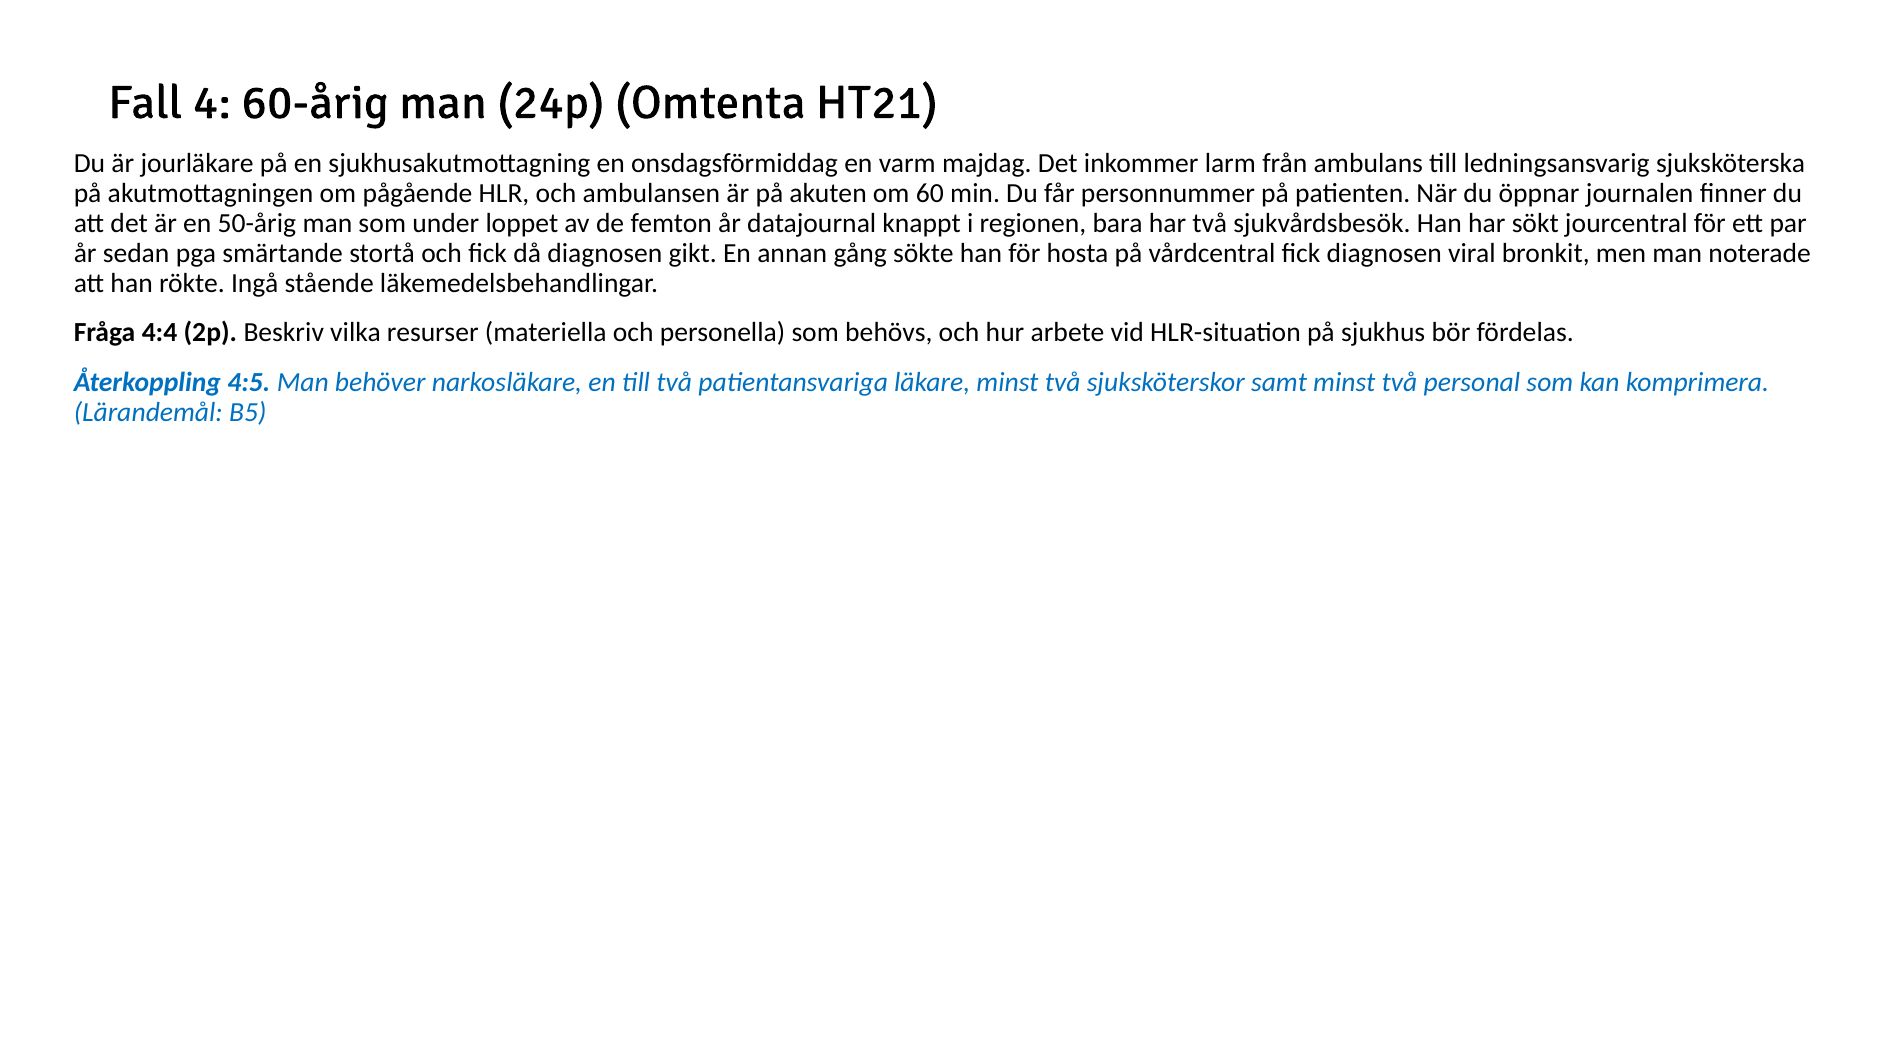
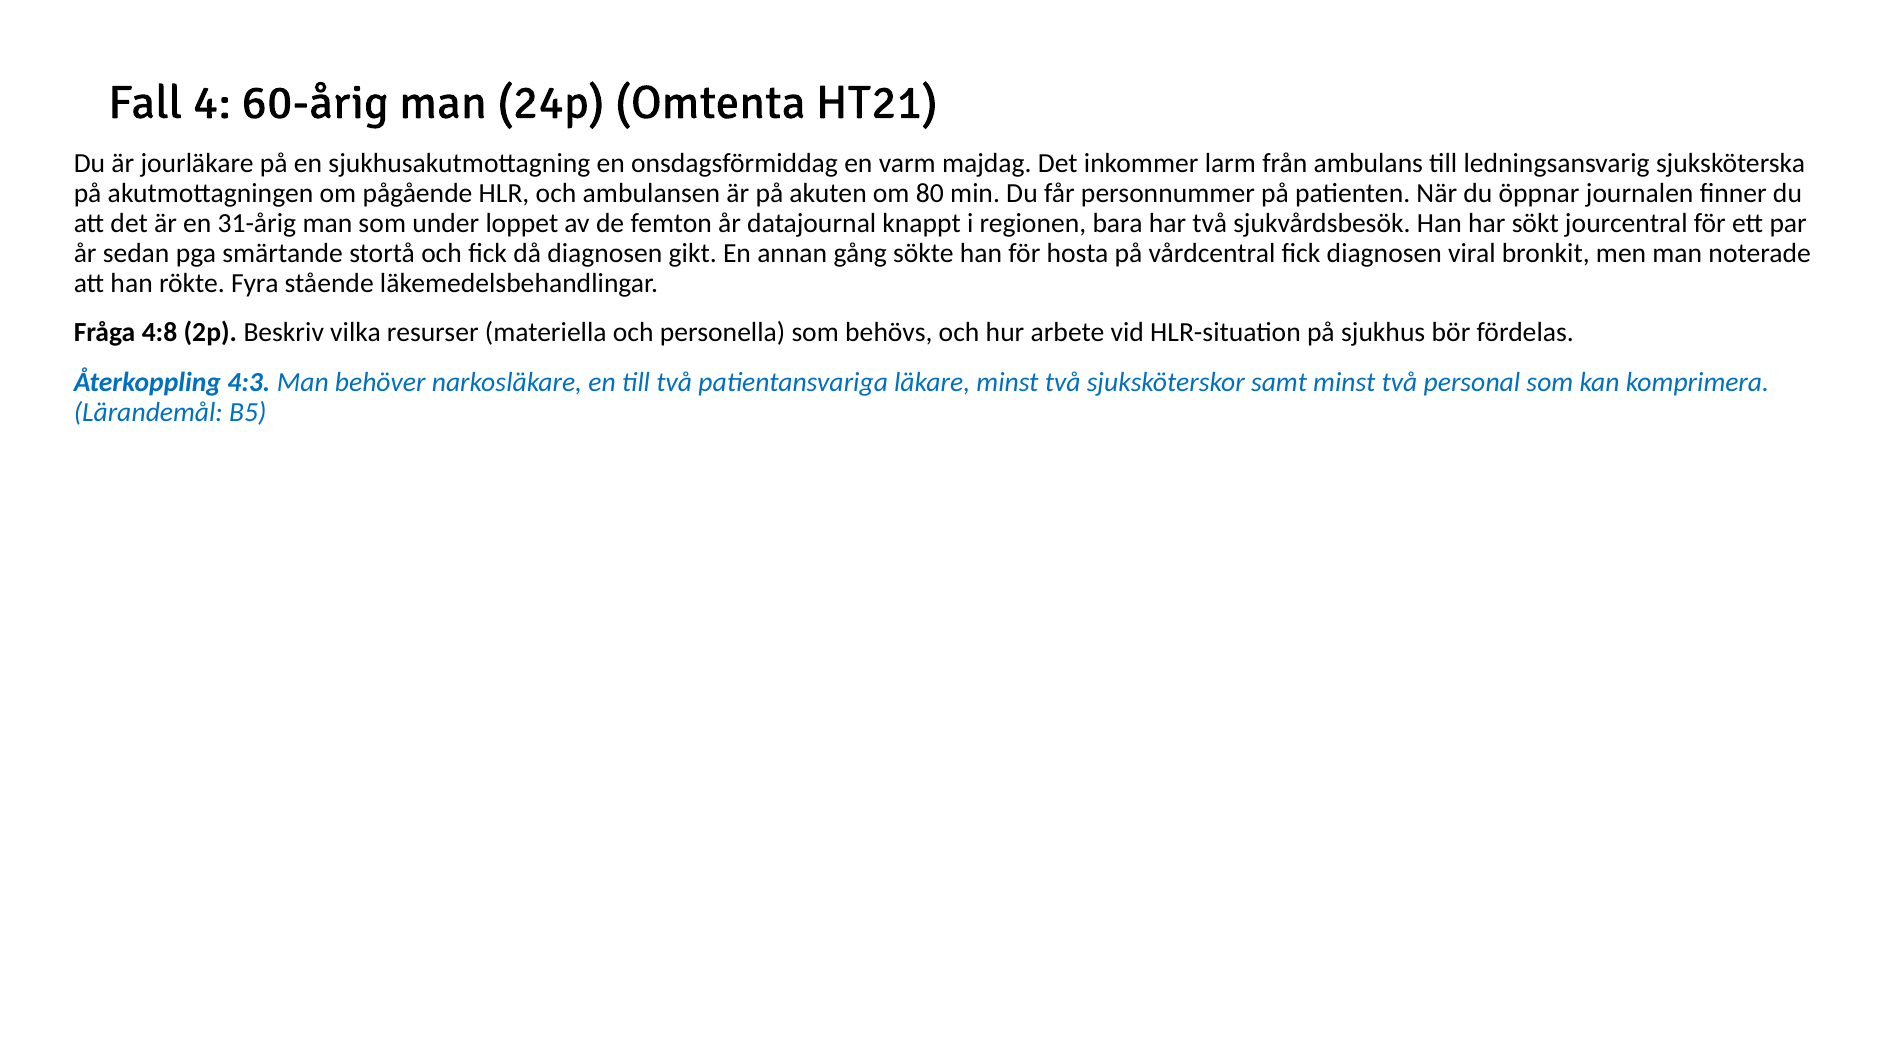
60: 60 -> 80 (930, 194)
50-årig: 50-årig -> 31-årig (257, 223)
Ingå: Ingå -> Fyra (255, 283)
4:4: 4:4 -> 4:8 (160, 333)
4:5: 4:5 -> 4:3 (249, 382)
